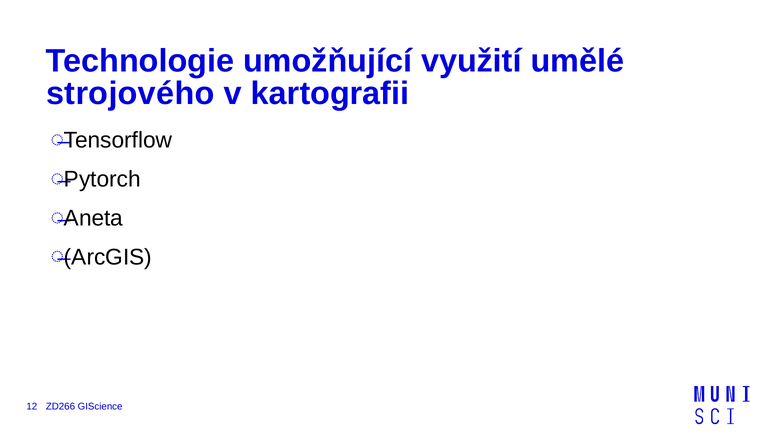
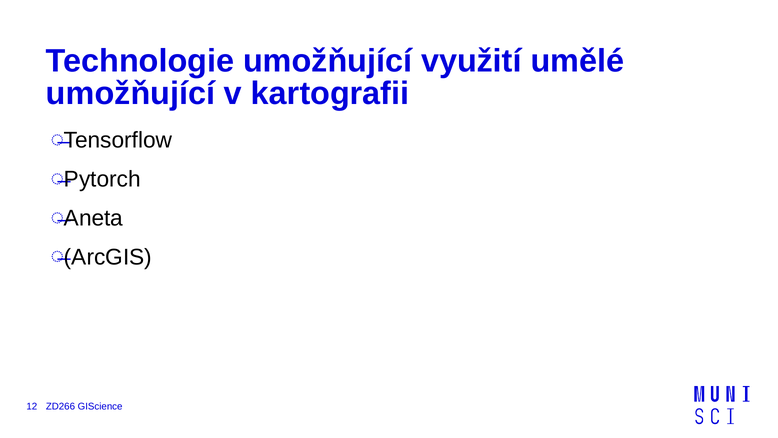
strojového: strojového -> umožňující (130, 94)
